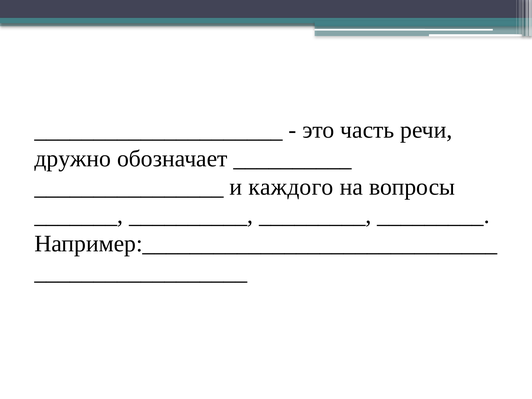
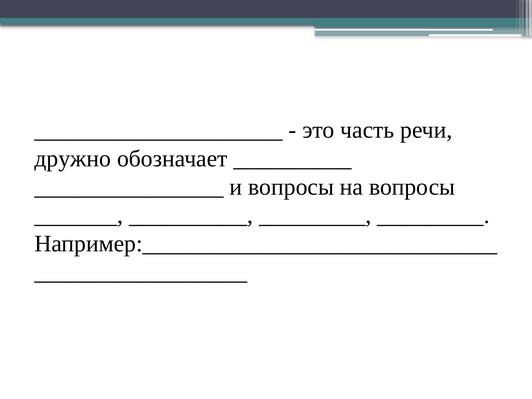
и каждого: каждого -> вопросы (291, 187)
